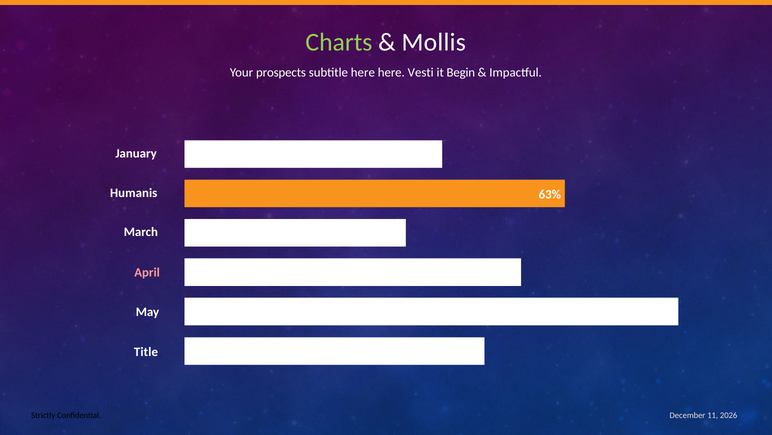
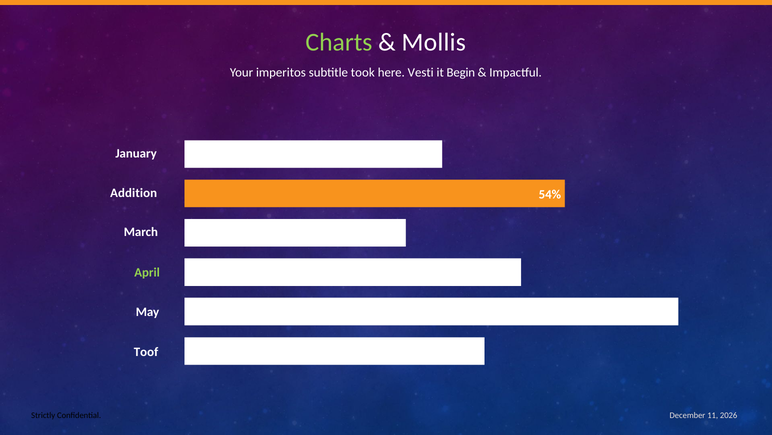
prospects: prospects -> imperitos (281, 72)
subtitle here: here -> took (363, 72)
Humanis: Humanis -> Addition (134, 193)
63%: 63% -> 54% (550, 195)
April colour: pink -> light green (147, 273)
Title: Title -> Toof (146, 352)
